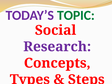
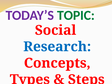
Research colour: purple -> blue (57, 47)
